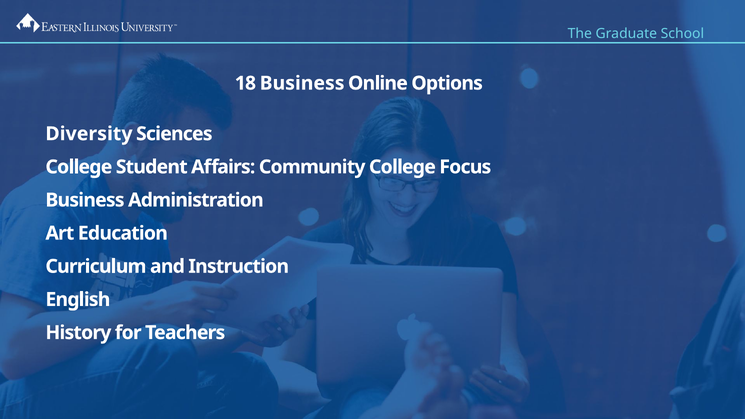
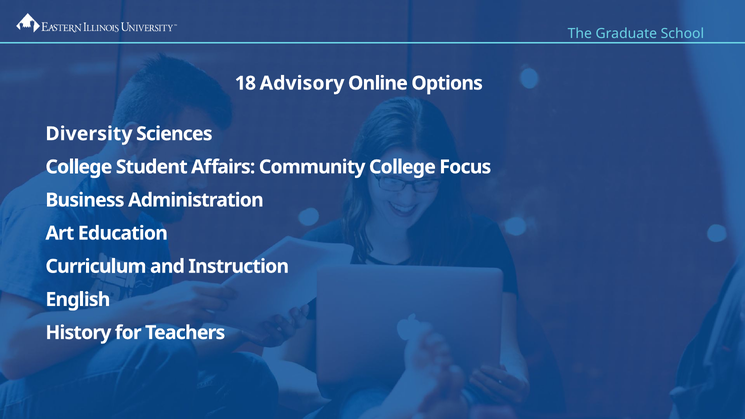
18 Business: Business -> Advisory (302, 83)
